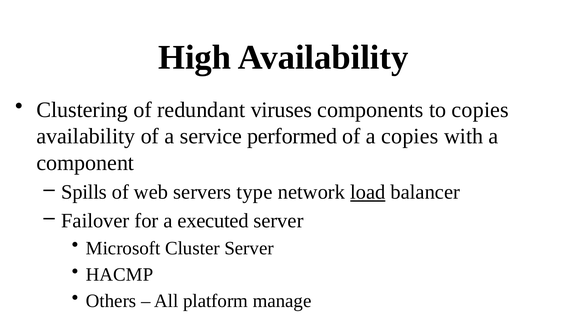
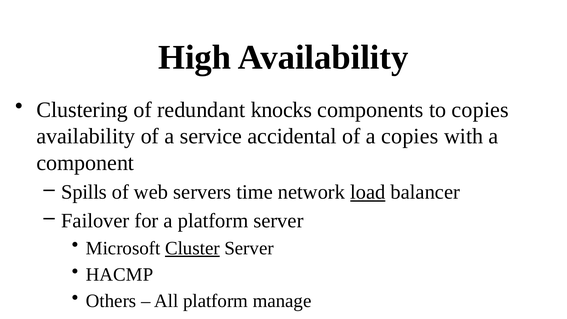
viruses: viruses -> knocks (281, 110)
performed: performed -> accidental (292, 136)
type: type -> time (255, 192)
a executed: executed -> platform (213, 221)
Cluster underline: none -> present (192, 248)
